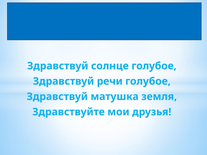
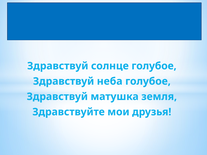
речи: речи -> неба (110, 81)
